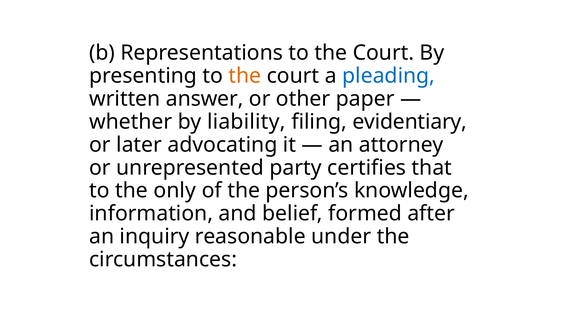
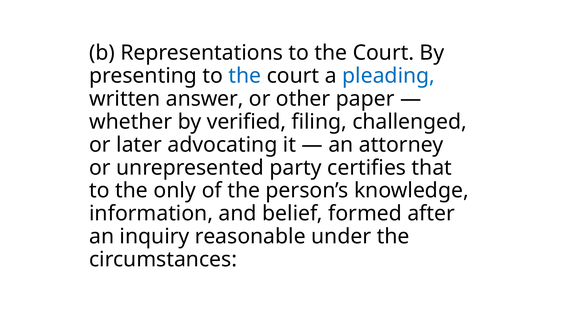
the colour: orange -> blue (245, 76)
liability: liability -> verified (246, 121)
evidentiary: evidentiary -> challenged (410, 121)
